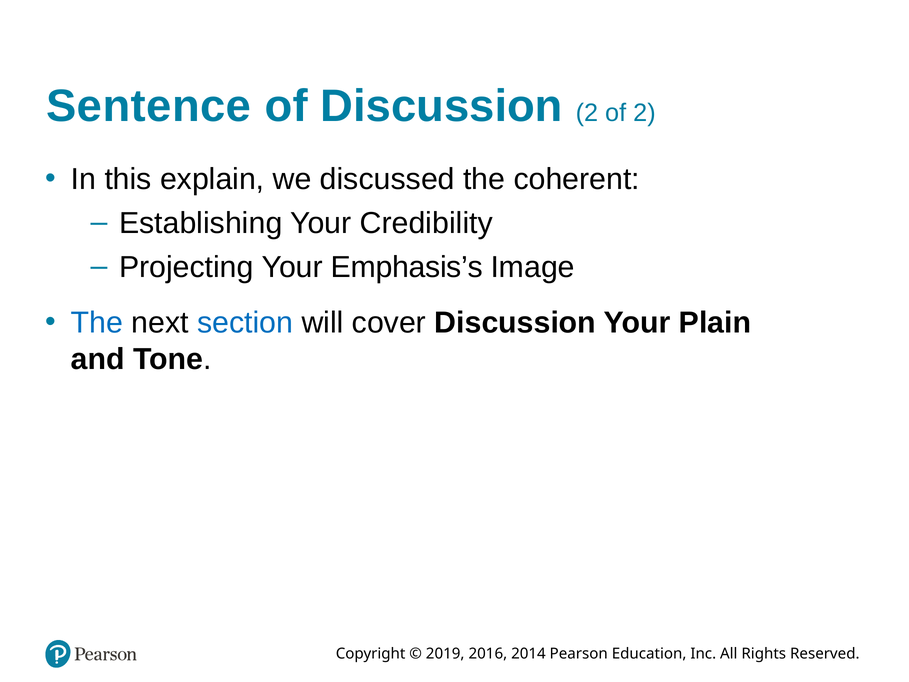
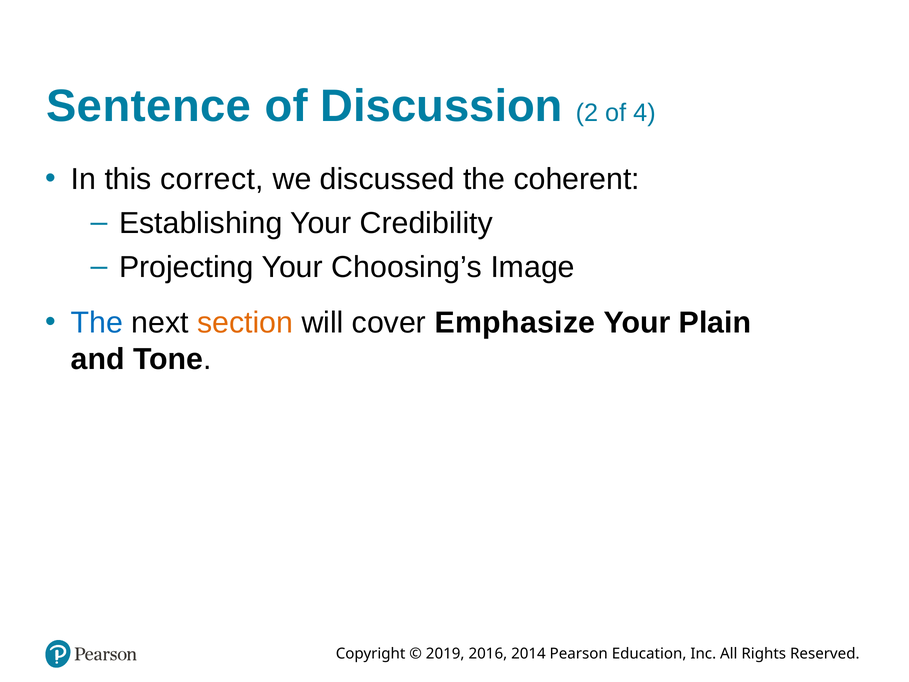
of 2: 2 -> 4 (644, 113)
explain: explain -> correct (212, 179)
Emphasis’s: Emphasis’s -> Choosing’s (407, 267)
section colour: blue -> orange (245, 323)
cover Discussion: Discussion -> Emphasize (515, 323)
